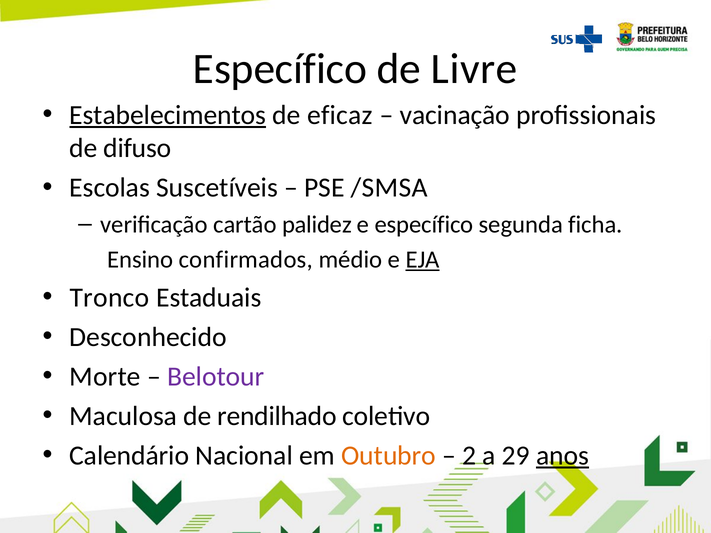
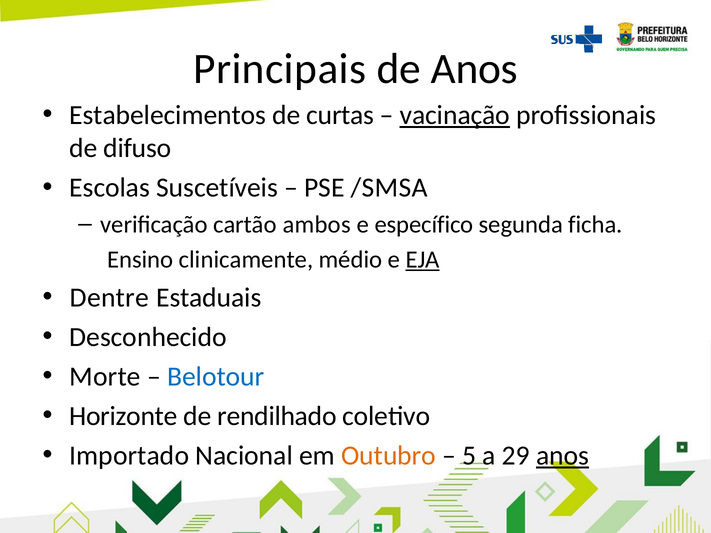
Específico: Específico -> Principais (280, 69)
de Livre: Livre -> Anos (474, 69)
Estabelecimentos underline: present -> none (168, 115)
eficaz: eficaz -> curtas (340, 115)
vacinação underline: none -> present (455, 115)
palidez: palidez -> ambos (317, 225)
confirmados: confirmados -> clinicamente (246, 260)
Tronco: Tronco -> Dentre (109, 298)
Belotour colour: purple -> blue (216, 377)
Maculosa: Maculosa -> Horizonte (123, 416)
Calendário: Calendário -> Importado (129, 456)
2: 2 -> 5 (469, 456)
